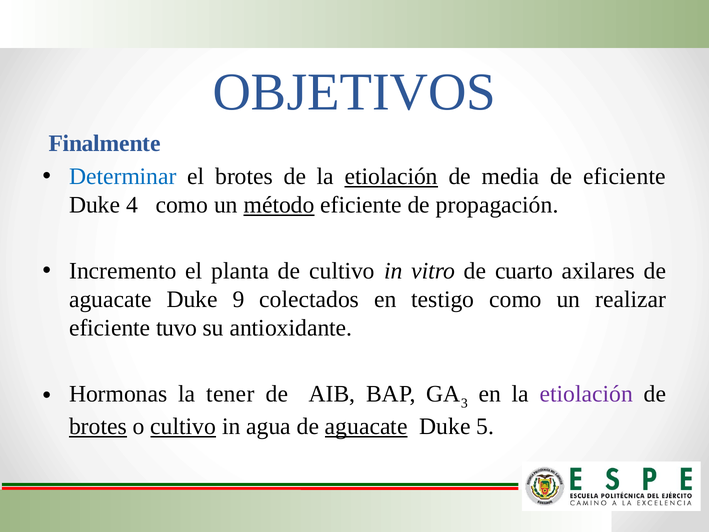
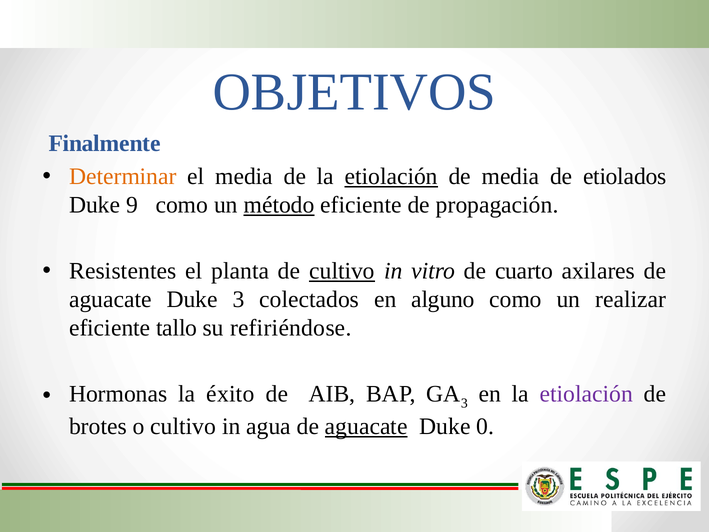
Determinar colour: blue -> orange (123, 177)
el brotes: brotes -> media (244, 177)
de eficiente: eficiente -> etiolados (625, 177)
4: 4 -> 9 (132, 205)
Incremento: Incremento -> Resistentes (123, 271)
cultivo underline: none -> present (342, 271)
Duke 9: 9 -> 3 (239, 299)
testigo: testigo -> alguno (443, 299)
tuvo: tuvo -> tallo (177, 328)
antioxidante: antioxidante -> refiriéndose (291, 328)
tener: tener -> éxito (230, 394)
brotes underline: present -> none (98, 426)
cultivo underline: present -> none (183, 426)
5: 5 -> 0 (485, 426)
